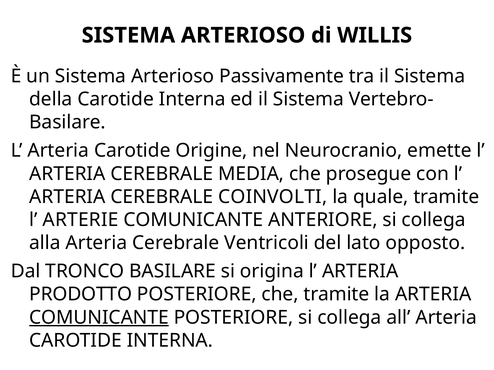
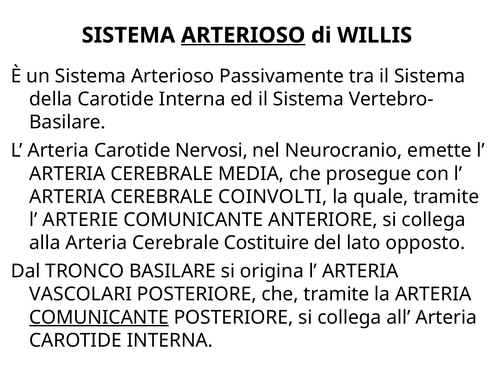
ARTERIOSO underline: none -> present (243, 35)
Origine: Origine -> Nervosi (211, 151)
Ventricoli: Ventricoli -> Costituire (267, 243)
PRODOTTO: PRODOTTO -> VASCOLARI (81, 295)
